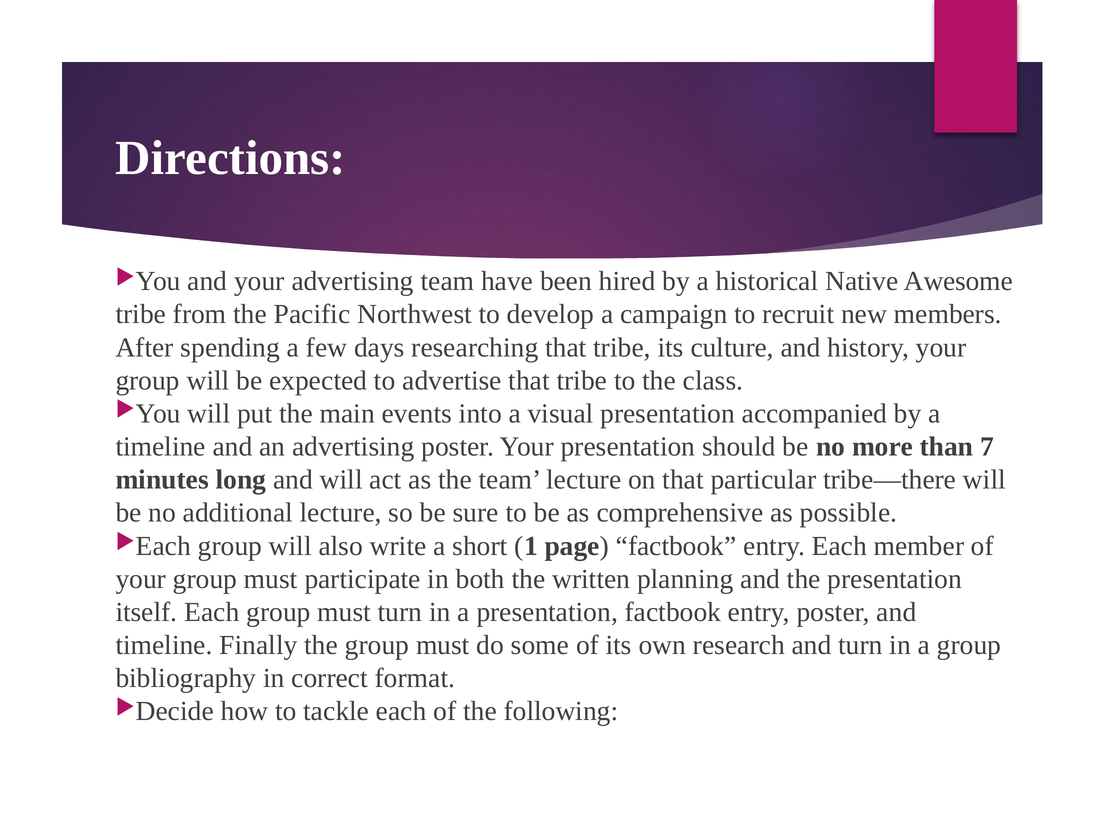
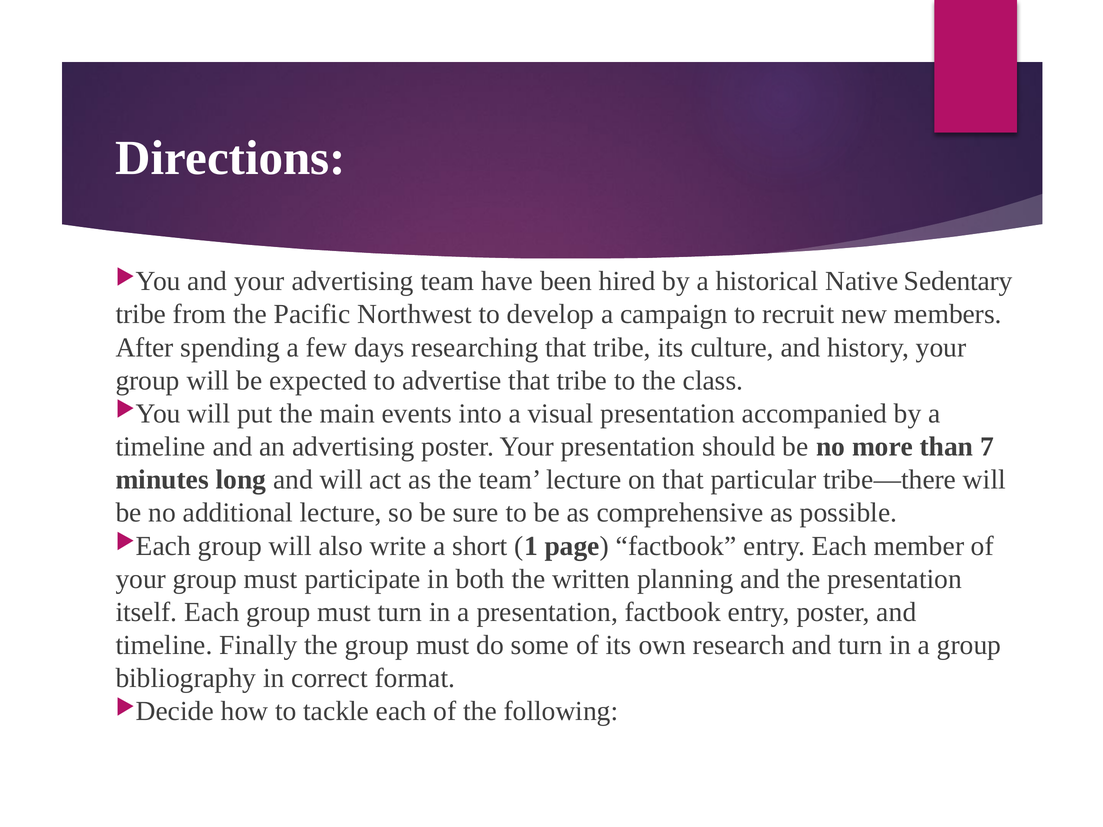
Awesome: Awesome -> Sedentary (958, 281)
